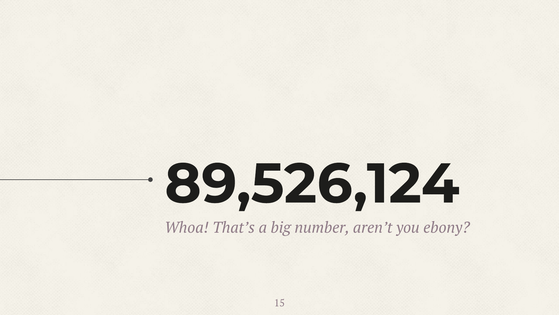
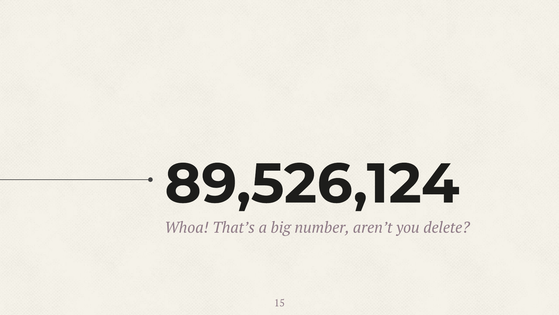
ebony: ebony -> delete (447, 227)
